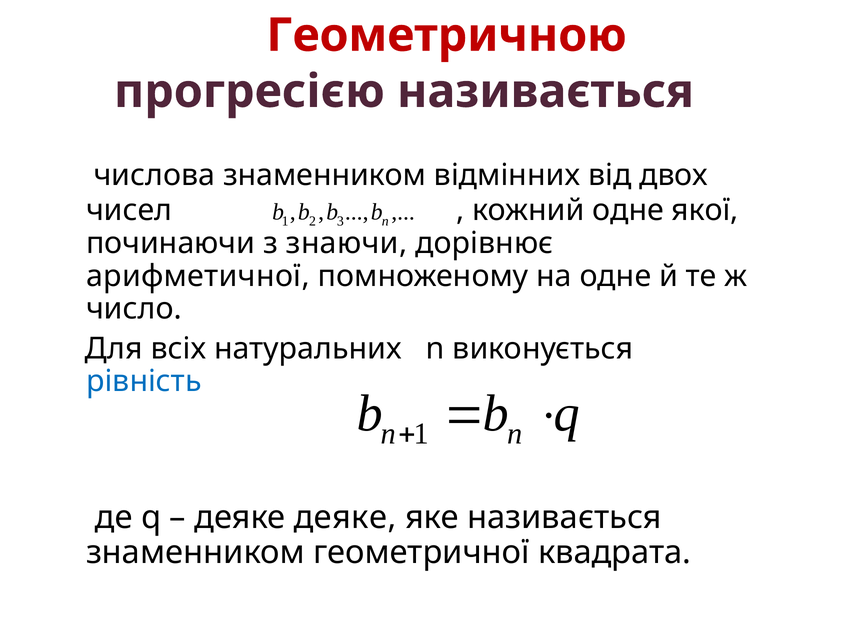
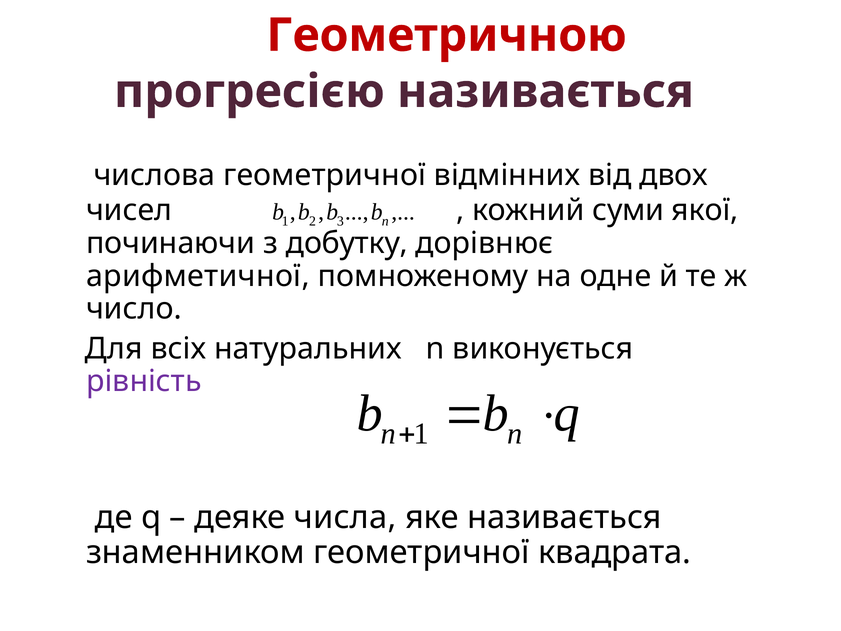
числова знаменником: знаменником -> геометричної (325, 175)
кожний одне: одне -> суми (628, 210)
знаючи: знаючи -> добутку (347, 243)
рівність colour: blue -> purple (144, 381)
деяке деяке: деяке -> числа (345, 517)
